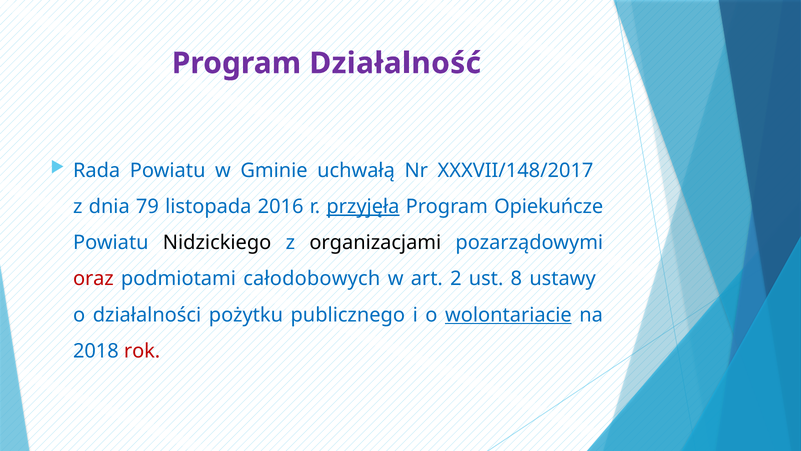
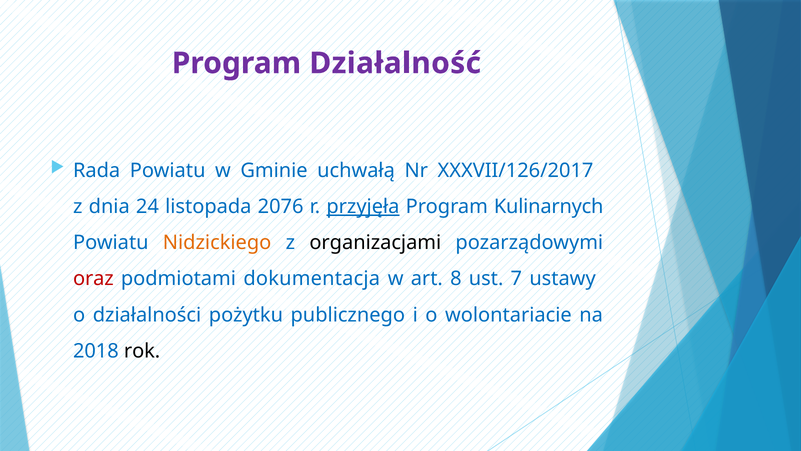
XXXVII/148/2017: XXXVII/148/2017 -> XXXVII/126/2017 (516, 170)
79: 79 -> 24 (147, 206)
2016: 2016 -> 2076 (281, 206)
Opiekuńcze: Opiekuńcze -> Kulinarnych (549, 206)
Nidzickiego colour: black -> orange (217, 242)
całodobowych: całodobowych -> dokumentacja (312, 279)
2: 2 -> 8 (456, 279)
8: 8 -> 7 (516, 279)
wolontariacie underline: present -> none (508, 315)
rok colour: red -> black (142, 351)
